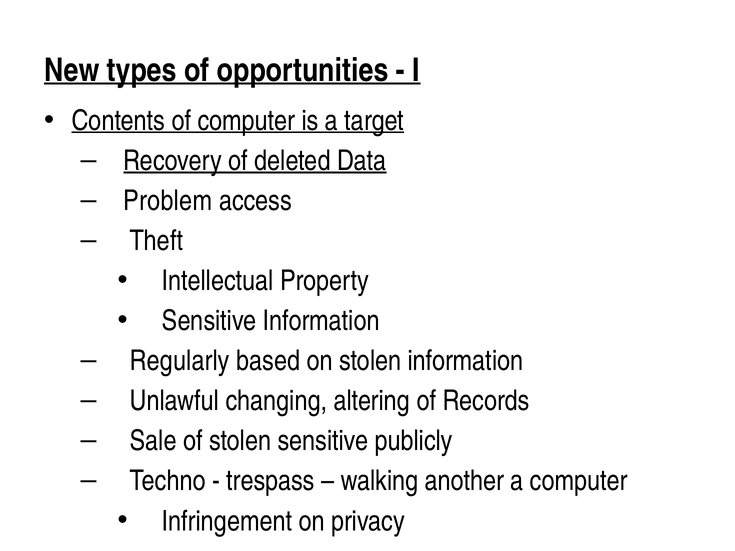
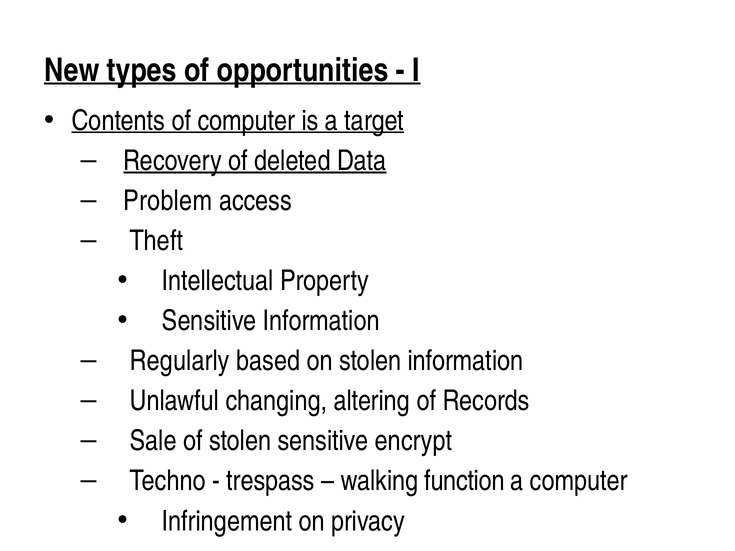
publicly: publicly -> encrypt (414, 441)
another: another -> function (465, 481)
